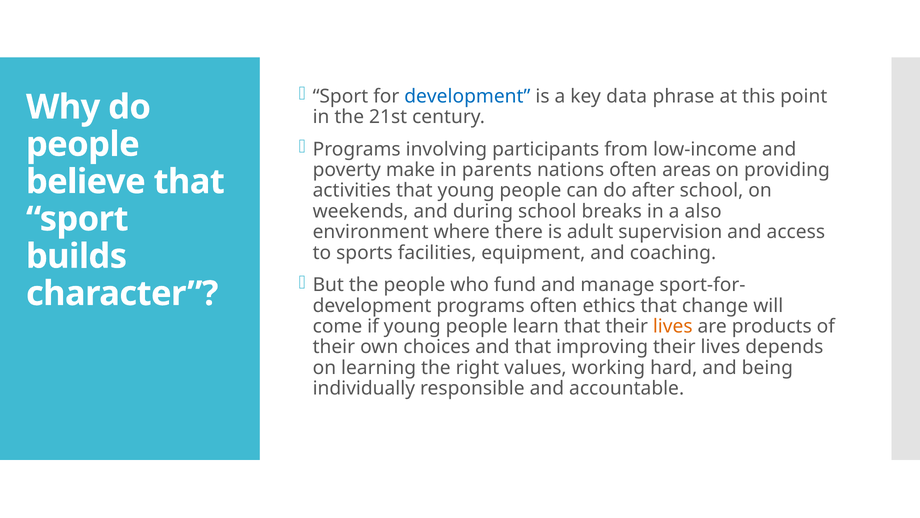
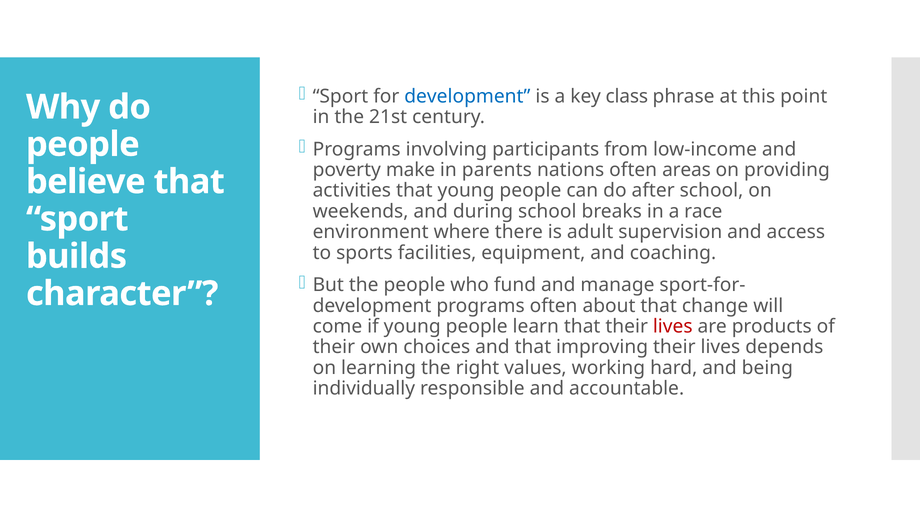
data: data -> class (627, 96)
also: also -> race (703, 211)
ethics: ethics -> about (609, 305)
lives colour: orange -> red (673, 326)
